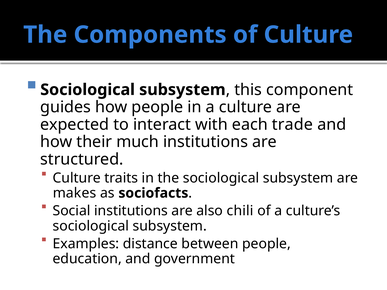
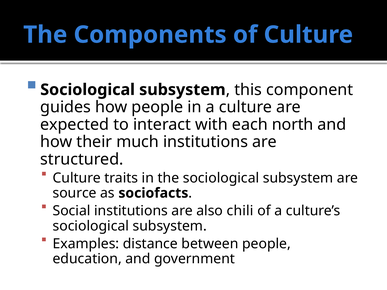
trade: trade -> north (293, 125)
makes: makes -> source (75, 193)
